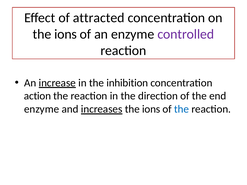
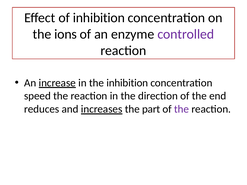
of attracted: attracted -> inhibition (99, 18)
action: action -> speed (37, 96)
enzyme: enzyme -> reduces (42, 109)
ions: ions -> part (151, 109)
the colour: blue -> purple (182, 109)
